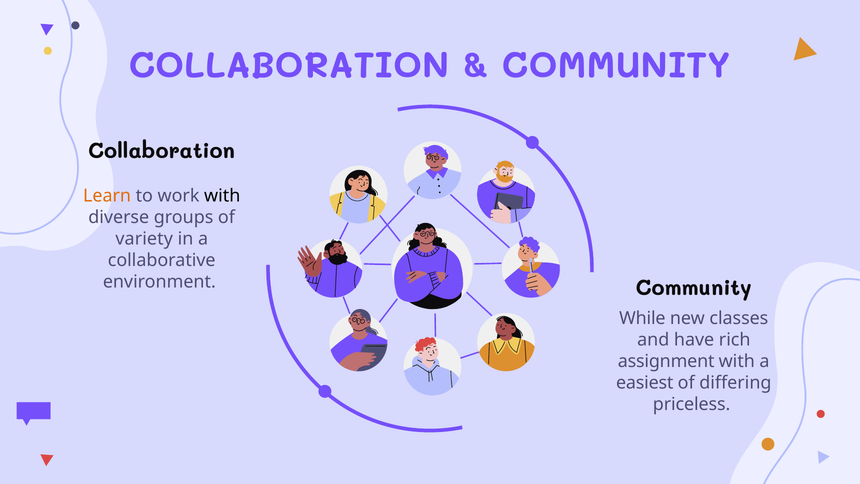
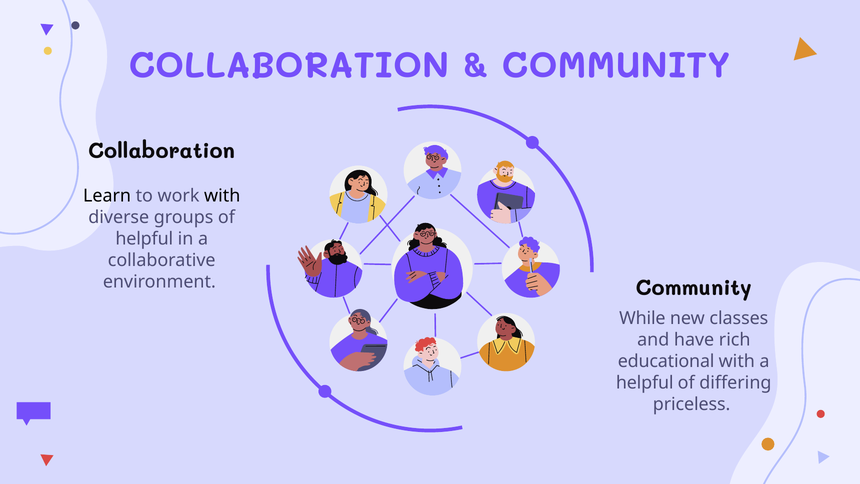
Learn colour: orange -> black (107, 196)
variety: variety -> helpful (144, 239)
assignment: assignment -> educational (666, 361)
easiest: easiest -> helpful (645, 383)
